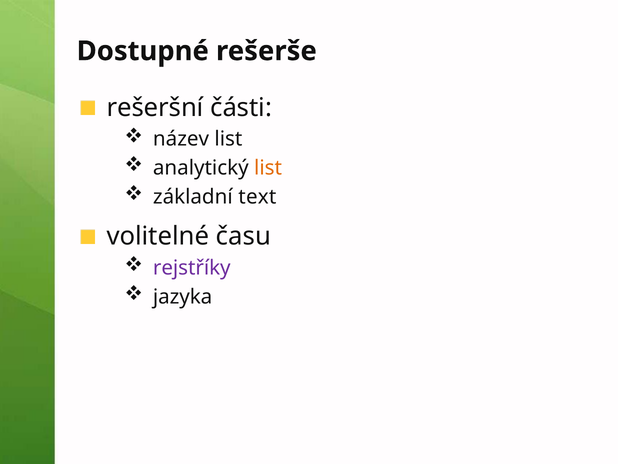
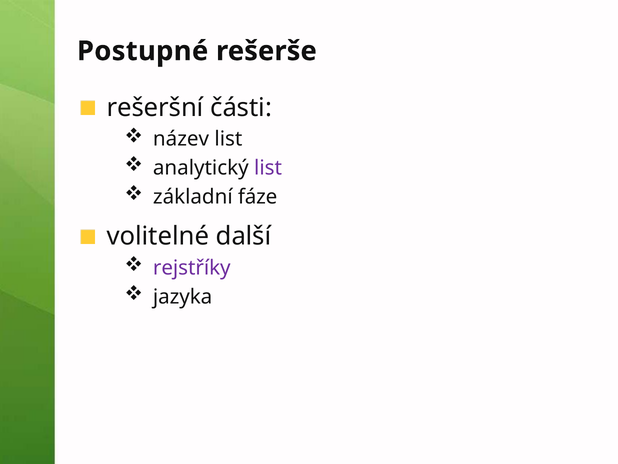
Dostupné: Dostupné -> Postupné (143, 51)
list colour: orange -> purple (268, 168)
text: text -> fáze (258, 197)
času: času -> další (244, 236)
